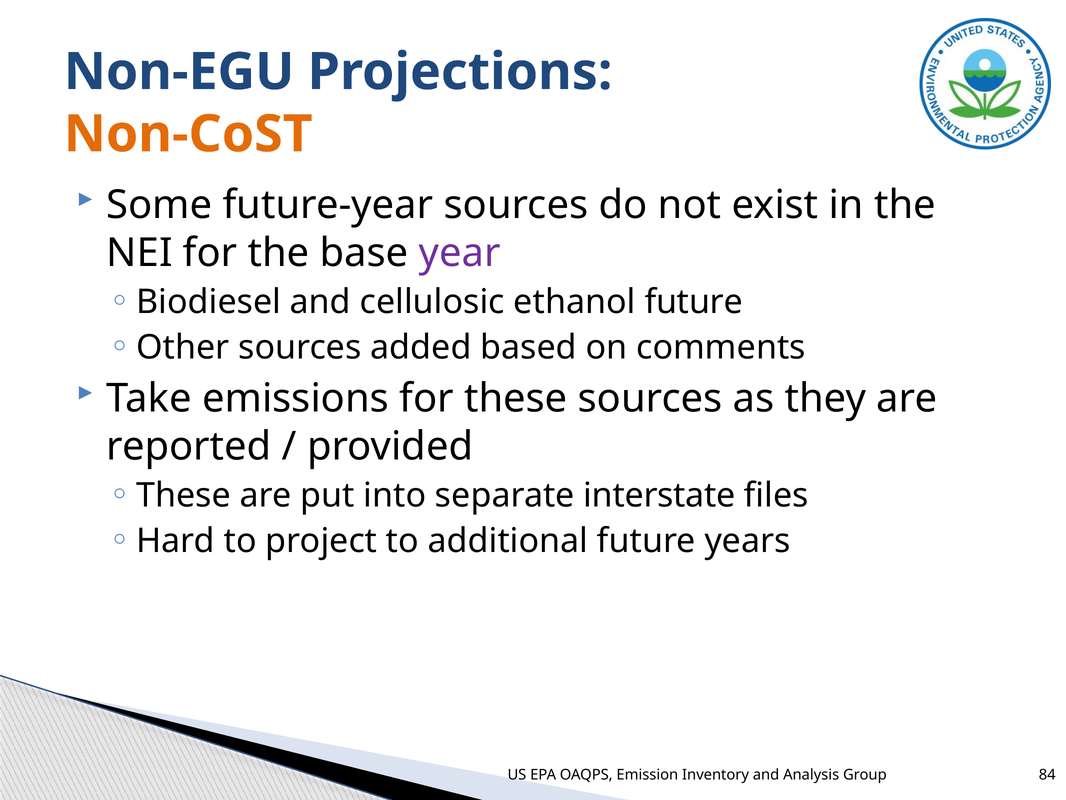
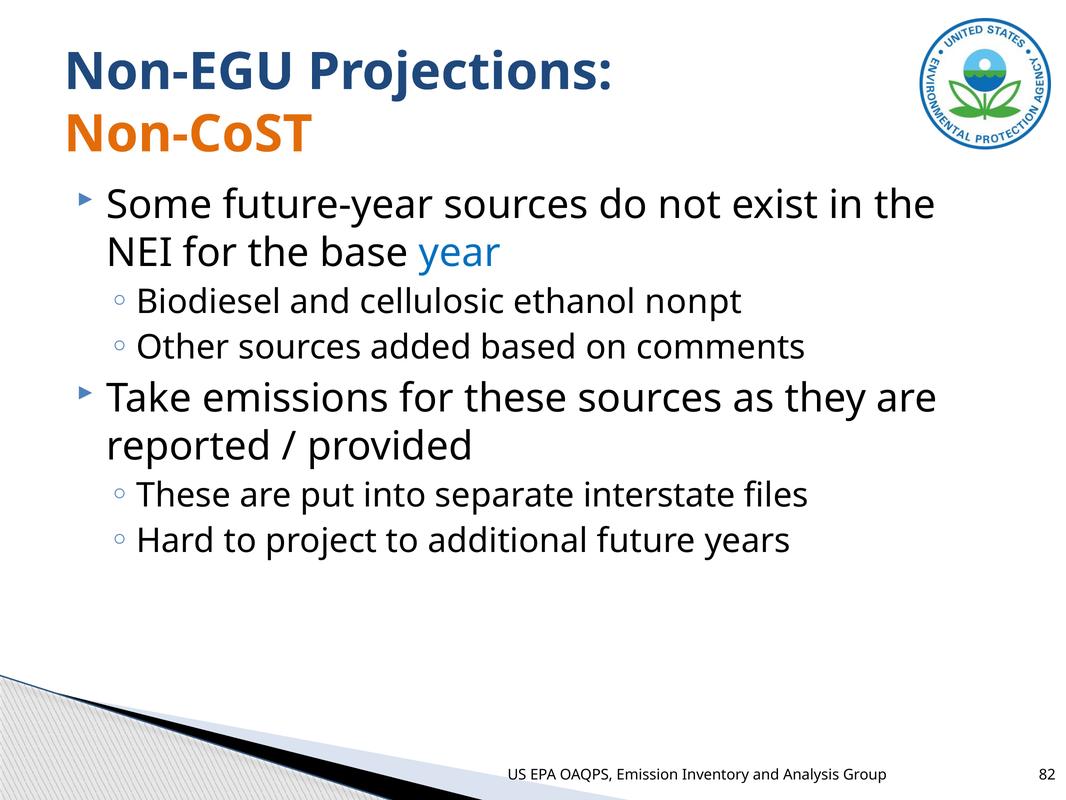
year colour: purple -> blue (460, 253)
ethanol future: future -> nonpt (694, 302)
84: 84 -> 82 (1047, 774)
